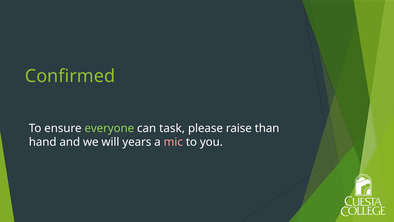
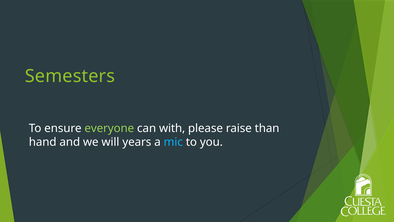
Confirmed: Confirmed -> Semesters (70, 76)
task: task -> with (172, 128)
mic colour: pink -> light blue (173, 142)
